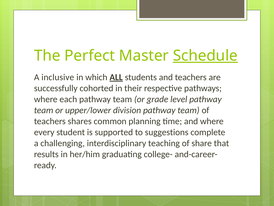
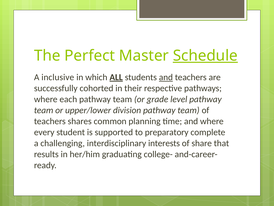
and underline: none -> present (166, 77)
suggestions: suggestions -> preparatory (167, 132)
teaching: teaching -> interests (164, 143)
